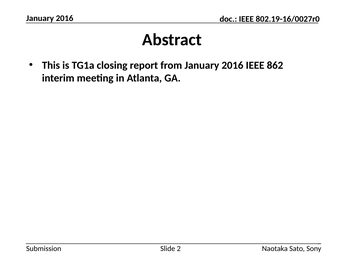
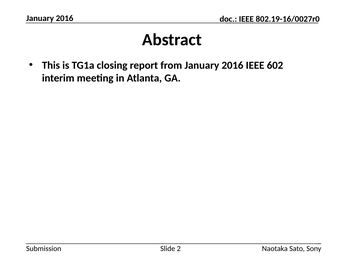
862: 862 -> 602 (275, 65)
